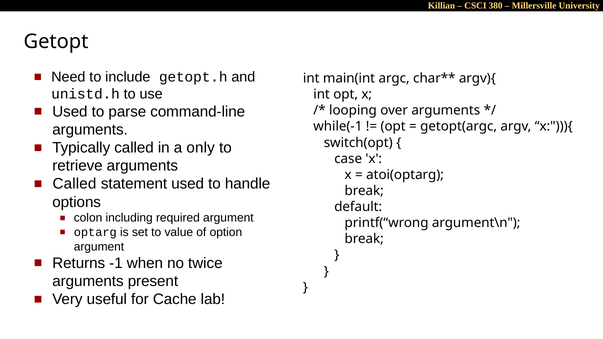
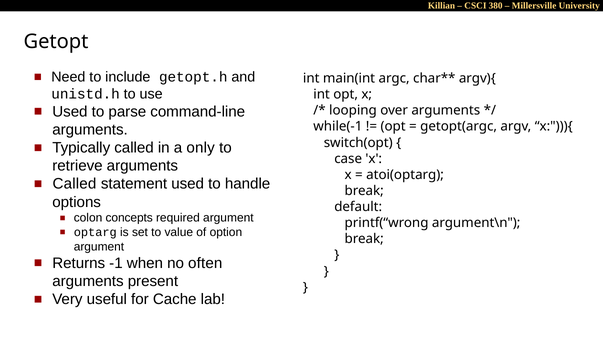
including: including -> concepts (129, 218)
twice: twice -> often (205, 263)
